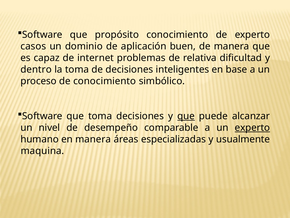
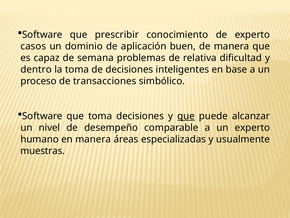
propósito: propósito -> prescribir (117, 35)
internet: internet -> semana (95, 58)
de conocimiento: conocimiento -> transacciones (105, 81)
experto underline: present -> none (252, 127)
maquina: maquina -> muestras (43, 151)
